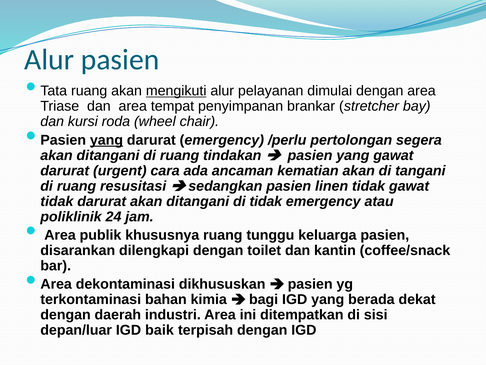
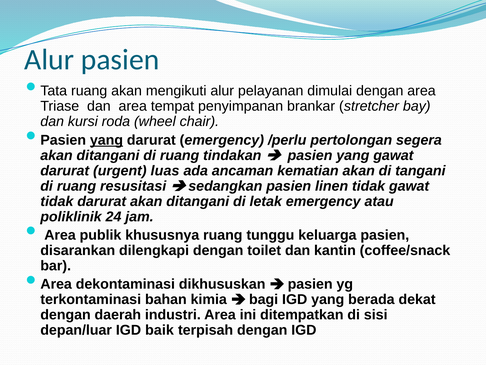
mengikuti underline: present -> none (176, 91)
cara: cara -> luas (165, 170)
di tidak: tidak -> letak (266, 201)
